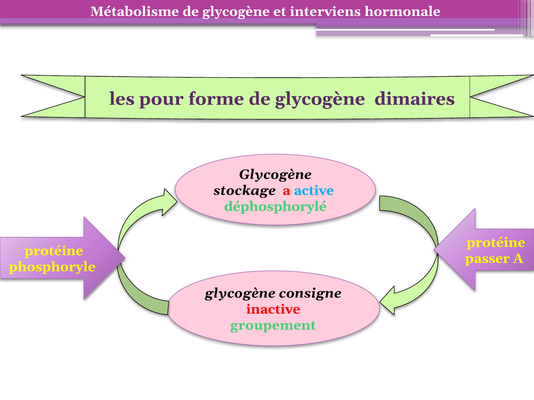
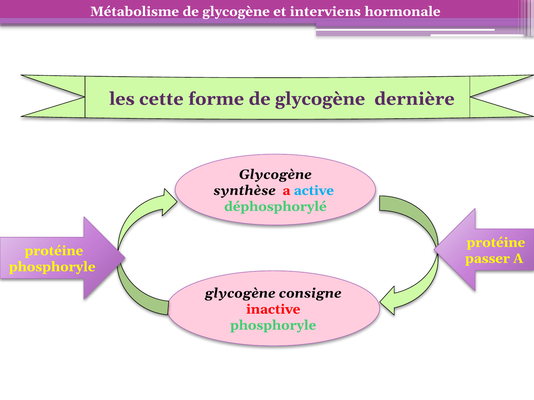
pour: pour -> cette (161, 99)
dimaires: dimaires -> dernière (414, 99)
stockage: stockage -> synthèse (245, 191)
groupement: groupement -> phosphoryle (273, 326)
